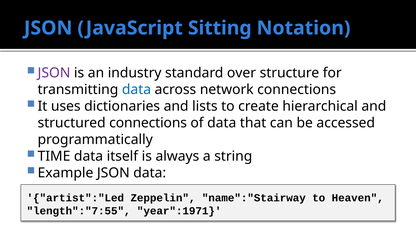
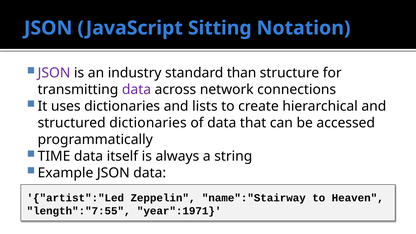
over: over -> than (242, 73)
data colour: blue -> purple (136, 90)
structured connections: connections -> dictionaries (148, 123)
